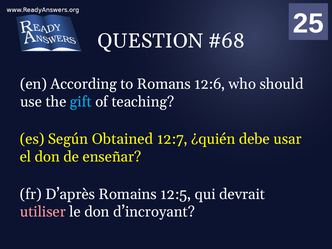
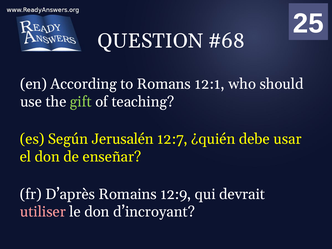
12:6: 12:6 -> 12:1 (210, 84)
gift colour: light blue -> light green (81, 102)
Obtained: Obtained -> Jerusalén (123, 139)
12:5: 12:5 -> 12:9 (176, 194)
